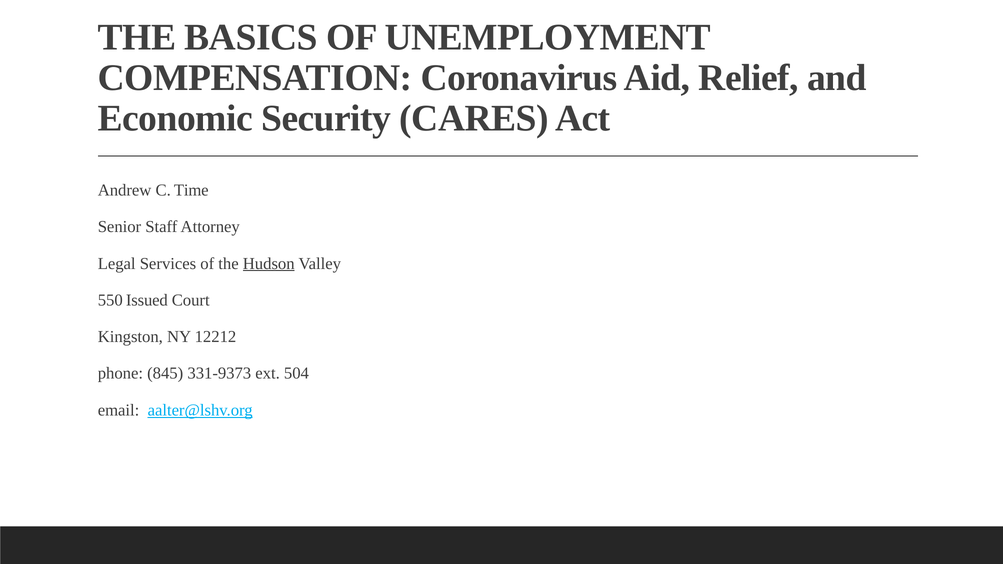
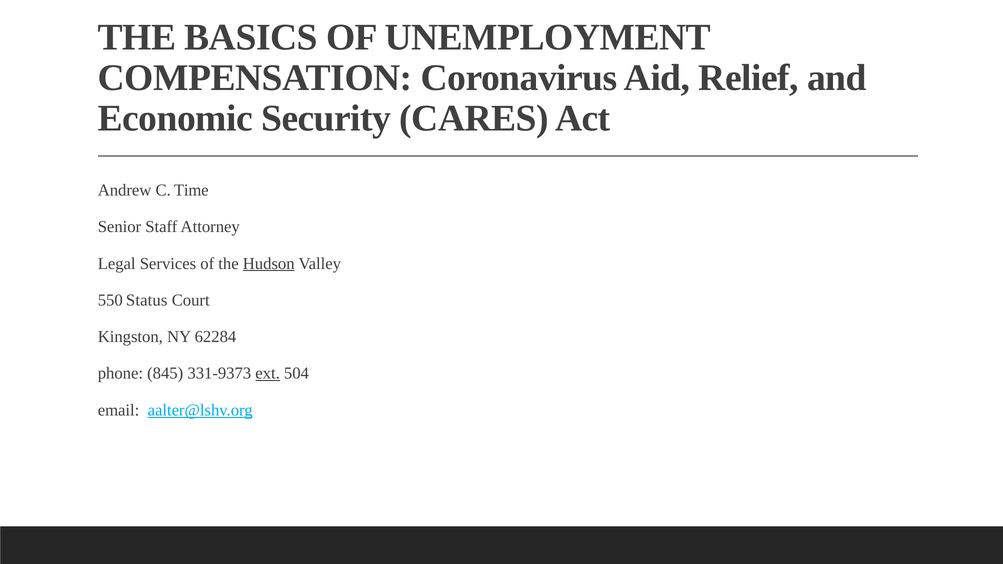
Issued: Issued -> Status (147, 300)
12212: 12212 -> 62284 (215, 337)
ext underline: none -> present (268, 374)
